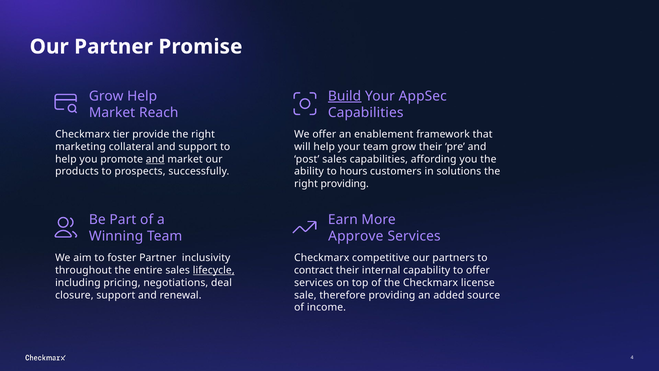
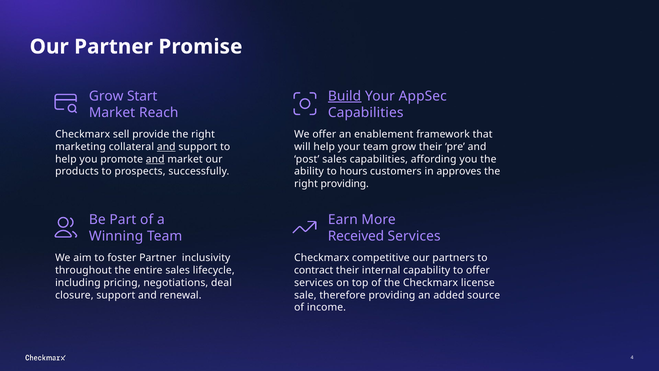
Grow Help: Help -> Start (142, 96)
tier: tier -> sell (121, 134)
and underline: none -> present (166, 147)
solutions: solutions -> approves (459, 171)
Approve: Approve -> Received (356, 236)
lifecycle underline: present -> none (214, 270)
